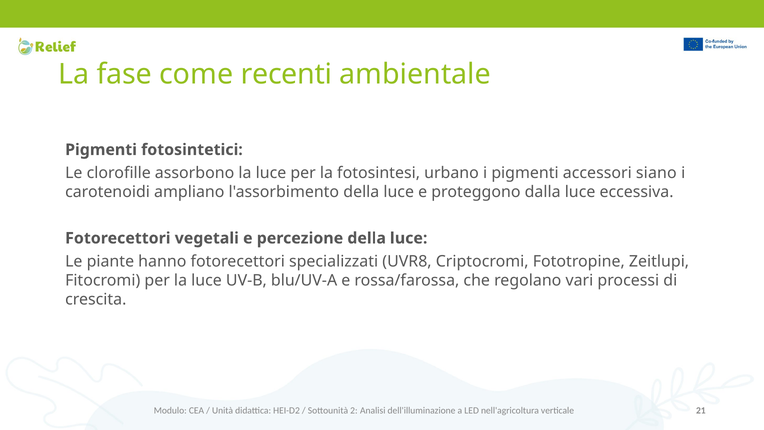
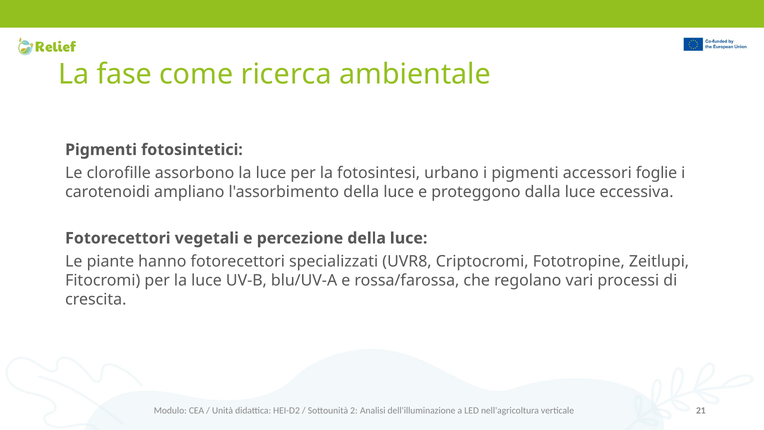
recenti: recenti -> ricerca (286, 74)
siano: siano -> foglie (657, 173)
